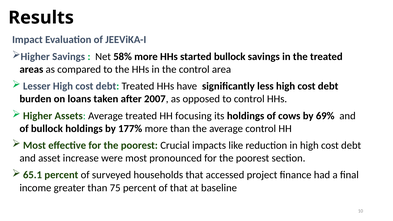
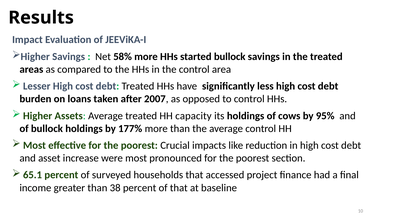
focusing: focusing -> capacity (193, 116)
69%: 69% -> 95% (325, 116)
75: 75 -> 38 (115, 188)
